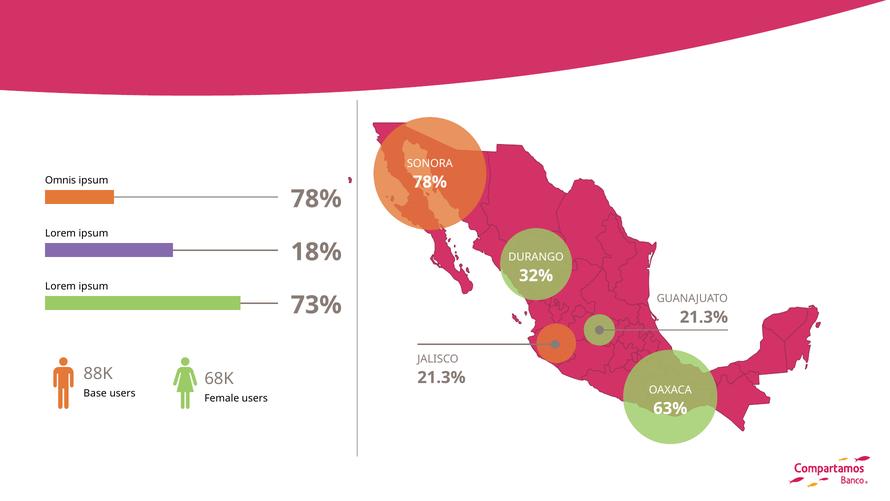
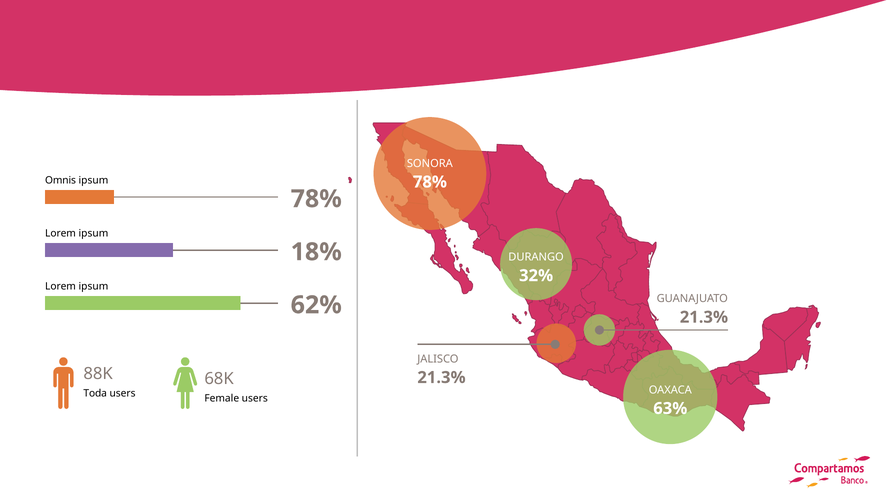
73%: 73% -> 62% (316, 305)
Base: Base -> Toda (95, 393)
